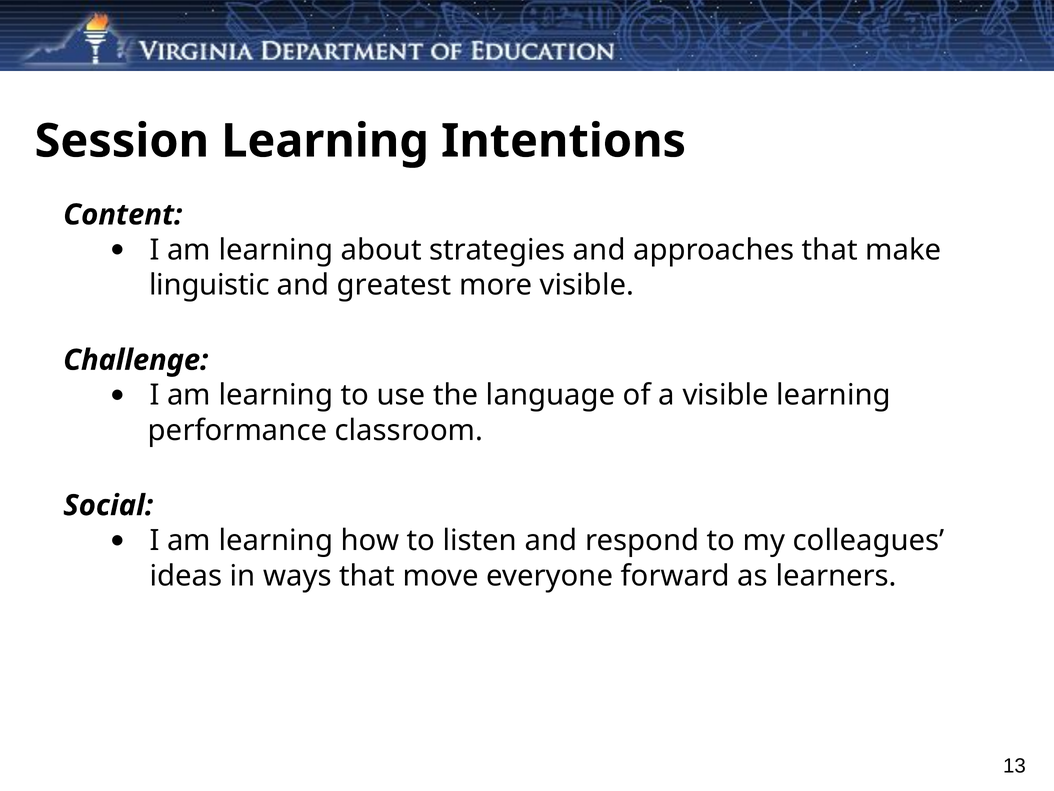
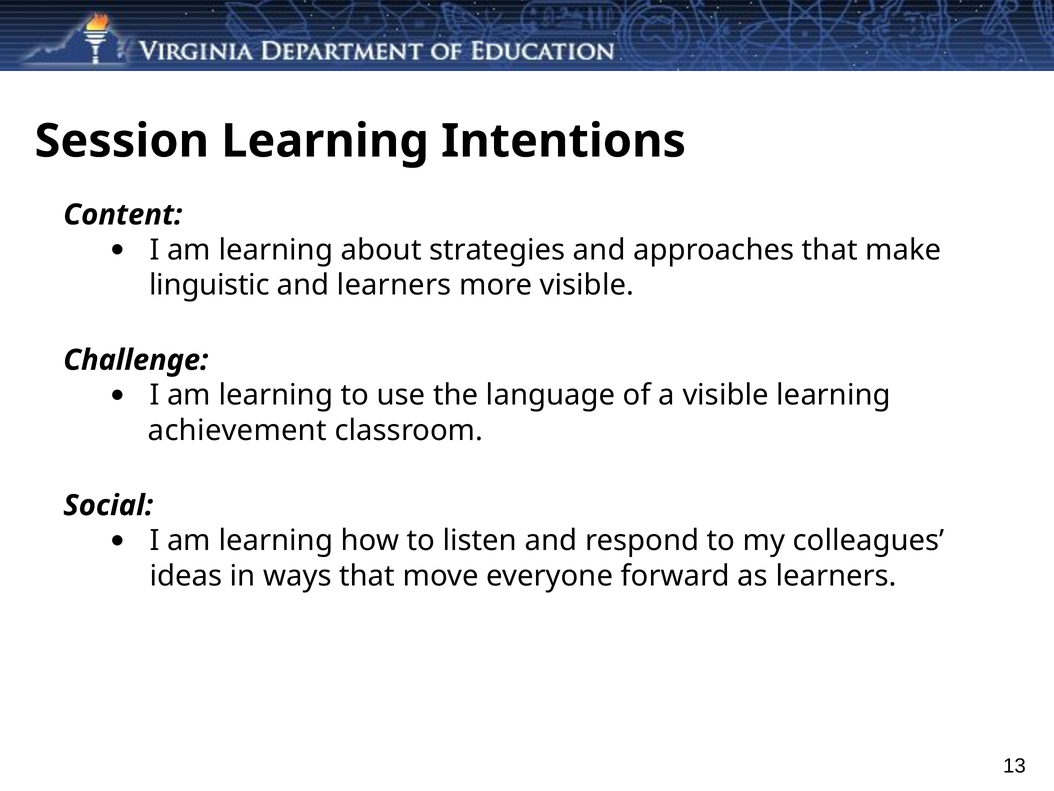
and greatest: greatest -> learners (394, 285)
performance: performance -> achievement (237, 430)
